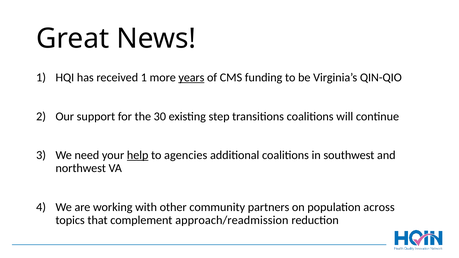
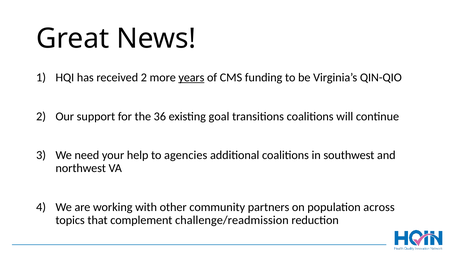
received 1: 1 -> 2 (144, 78)
30: 30 -> 36 (160, 116)
step: step -> goal (219, 116)
help underline: present -> none (138, 155)
approach/readmission: approach/readmission -> challenge/readmission (232, 220)
